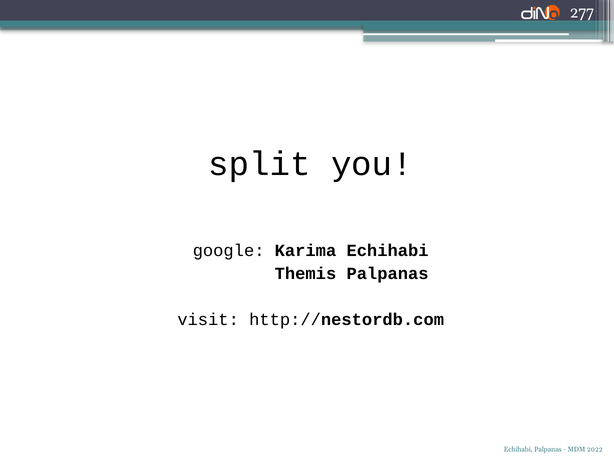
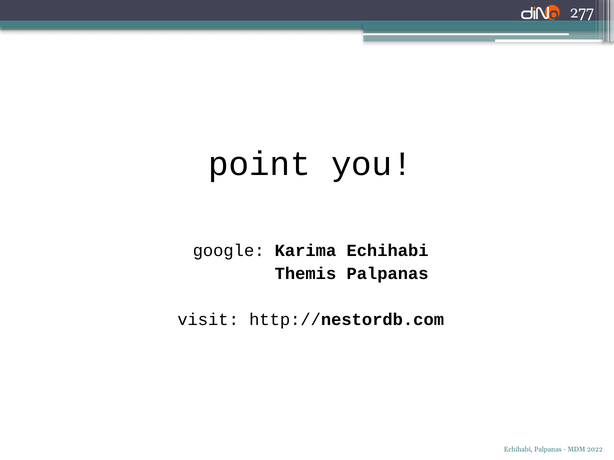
split: split -> point (260, 164)
